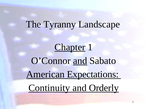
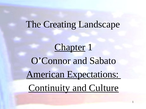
Tyranny: Tyranny -> Creating (60, 24)
and underline: present -> none (80, 61)
Orderly: Orderly -> Culture (104, 88)
